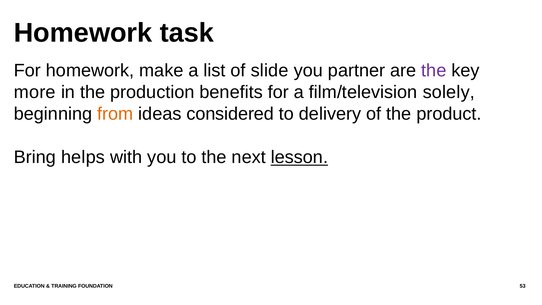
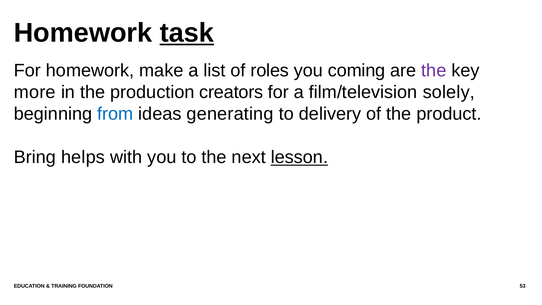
task underline: none -> present (187, 33)
slide: slide -> roles (270, 71)
partner: partner -> coming (357, 71)
benefits: benefits -> creators (231, 92)
from colour: orange -> blue (115, 114)
considered: considered -> generating (230, 114)
